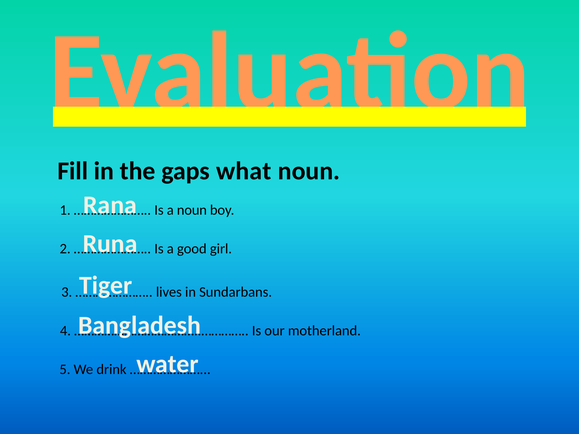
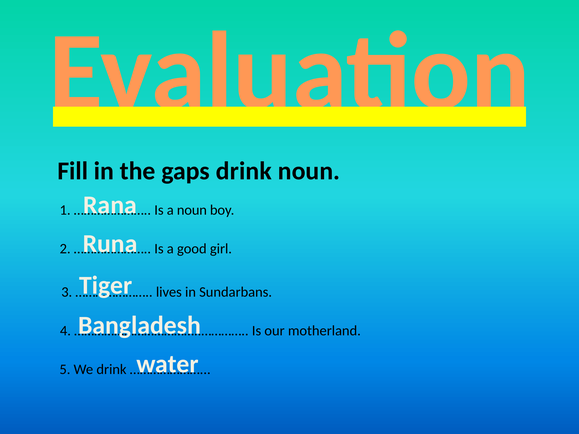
gaps what: what -> drink (244, 171)
